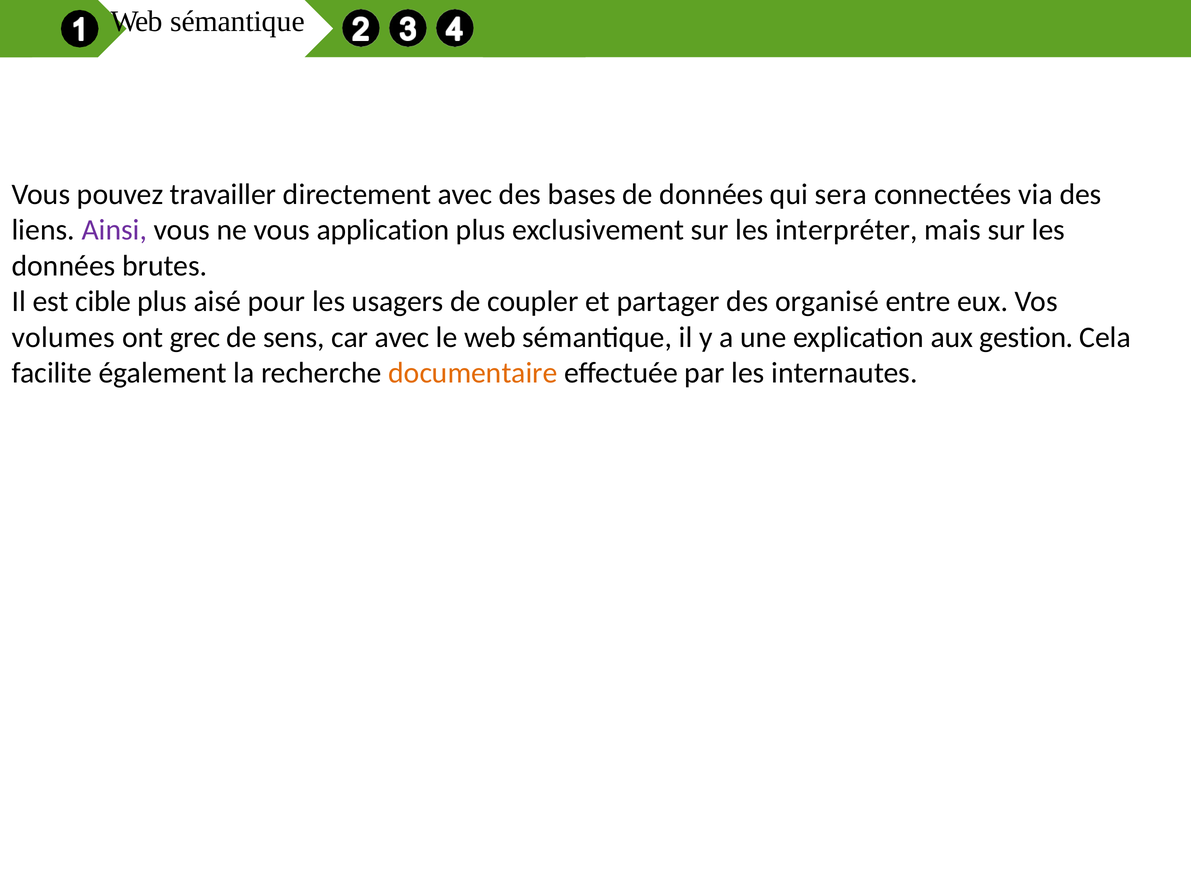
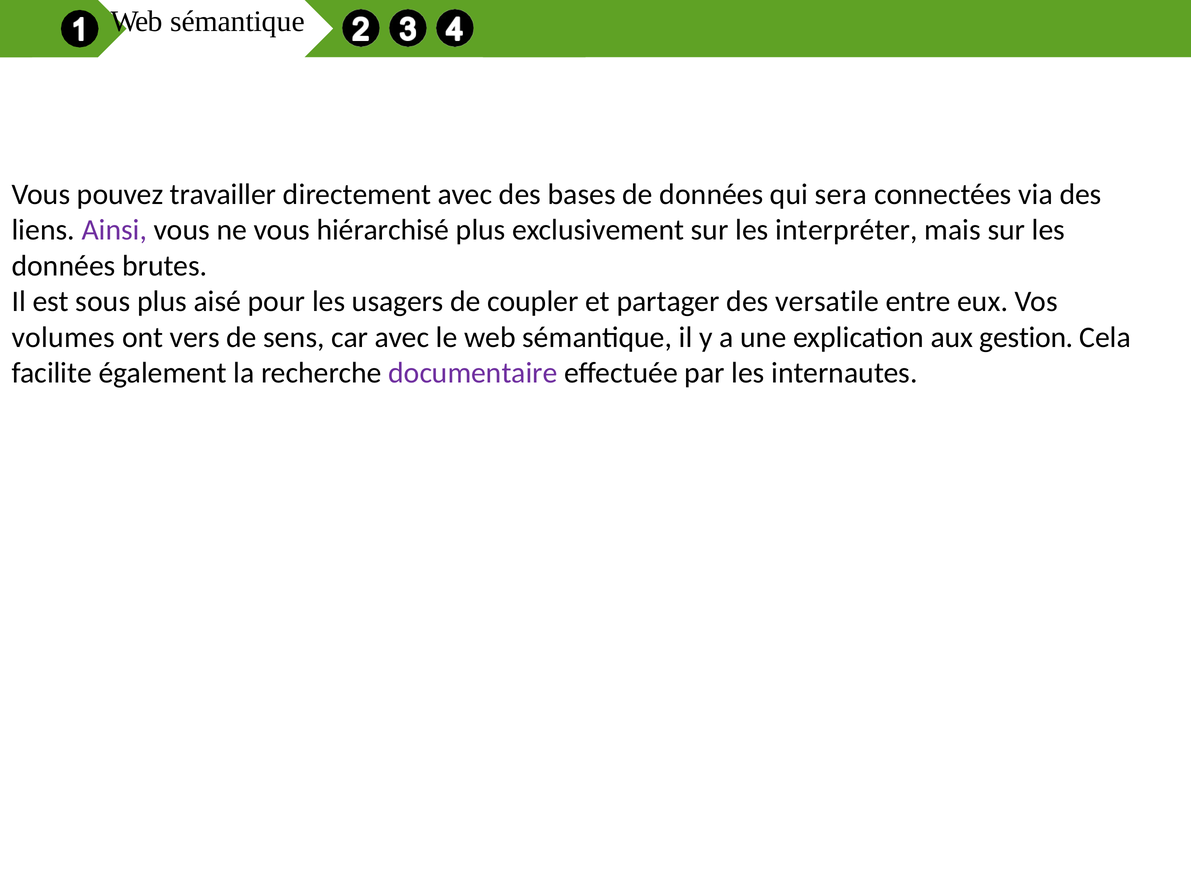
application: application -> hiérarchisé (383, 230)
cible: cible -> sous (103, 302)
organisé: organisé -> versatile (827, 302)
grec: grec -> vers (195, 337)
documentaire colour: orange -> purple (473, 373)
